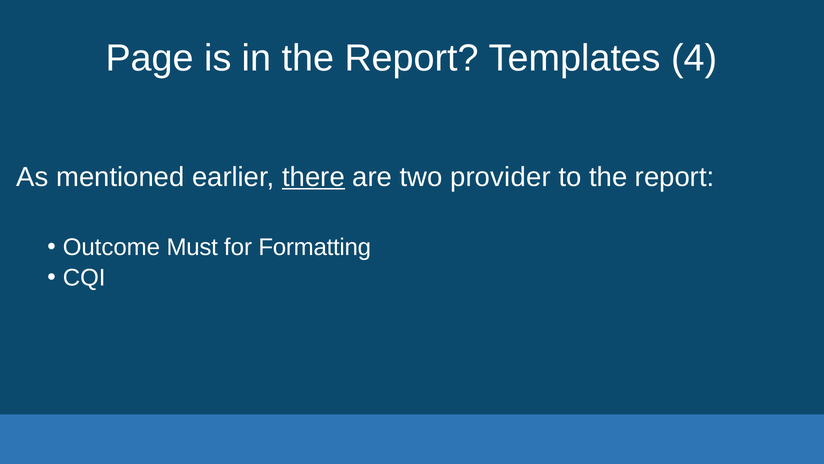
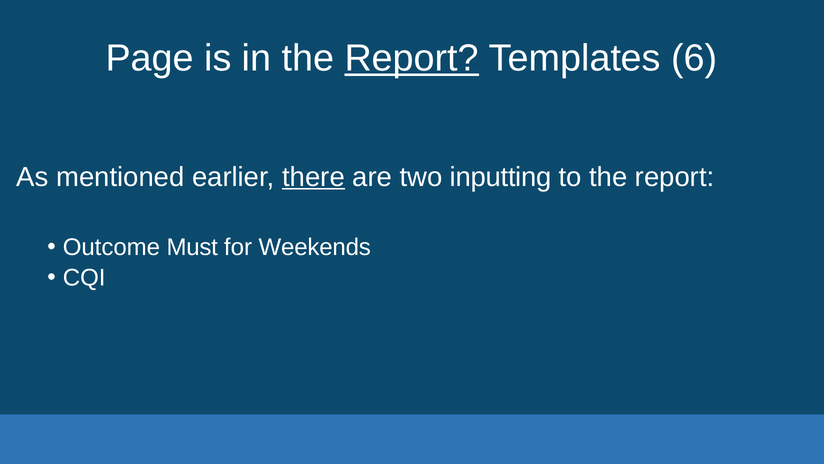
Report underline: none -> present (412, 58)
4: 4 -> 6 (694, 58)
provider: provider -> inputting (501, 177)
Formatting: Formatting -> Weekends (315, 247)
